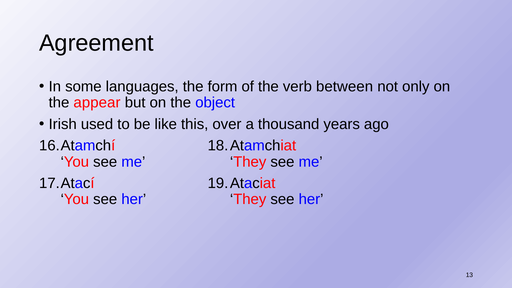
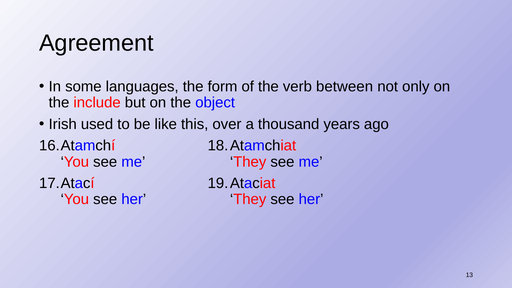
appear: appear -> include (97, 103)
